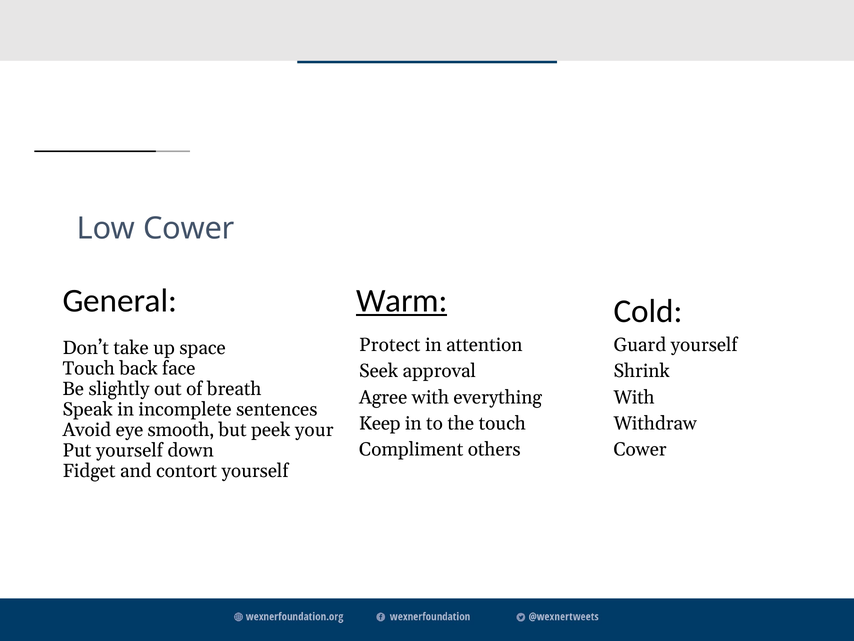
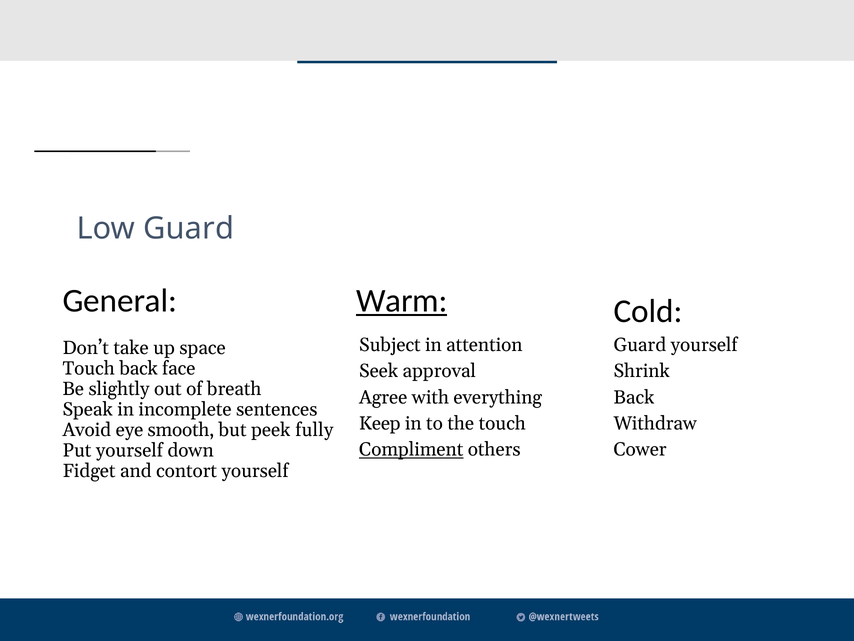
Low Cower: Cower -> Guard (189, 228)
Protect: Protect -> Subject (390, 345)
With: With -> Back (634, 397)
your: your -> fully (314, 430)
Compliment underline: none -> present (411, 449)
